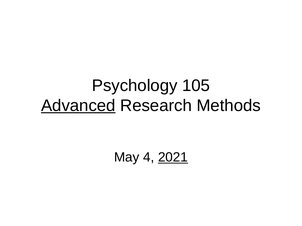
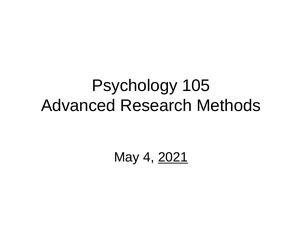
Advanced underline: present -> none (78, 106)
